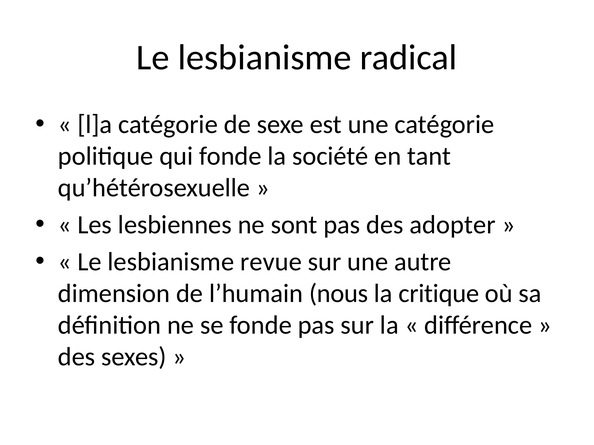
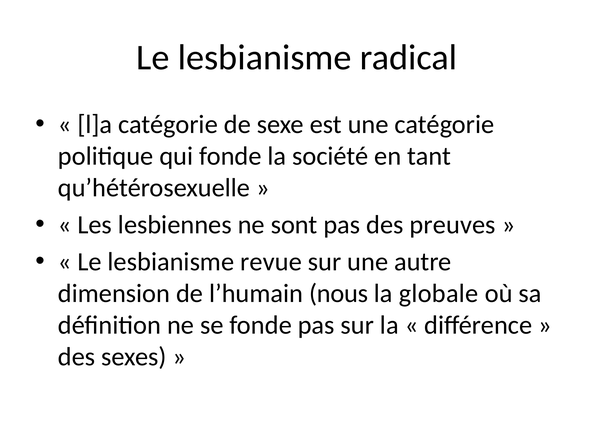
adopter: adopter -> preuves (453, 225)
critique: critique -> globale (439, 294)
